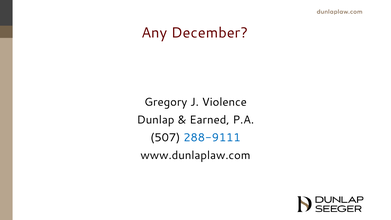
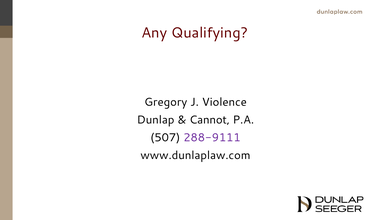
December: December -> Qualifying (210, 33)
Earned: Earned -> Cannot (210, 120)
288-9111 colour: blue -> purple (212, 138)
